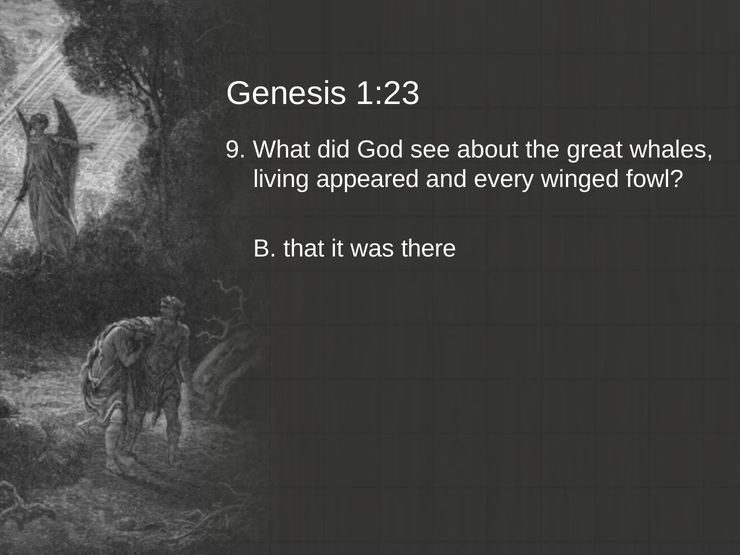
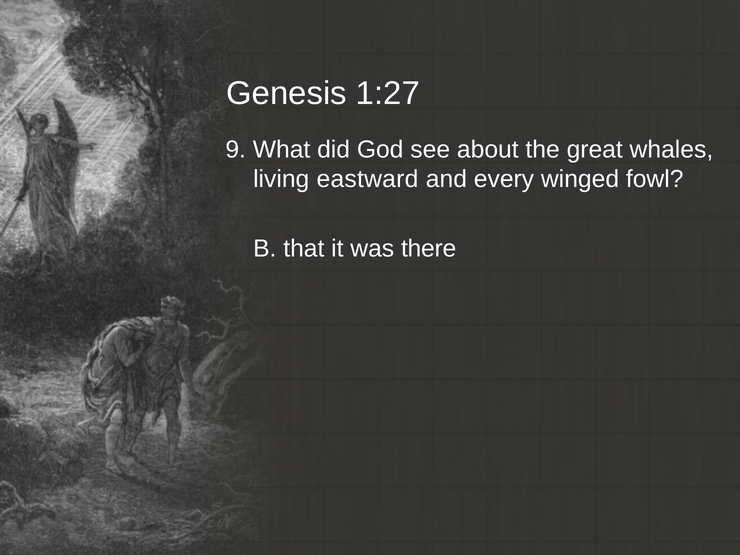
1:23: 1:23 -> 1:27 (388, 94)
appeared: appeared -> eastward (367, 179)
